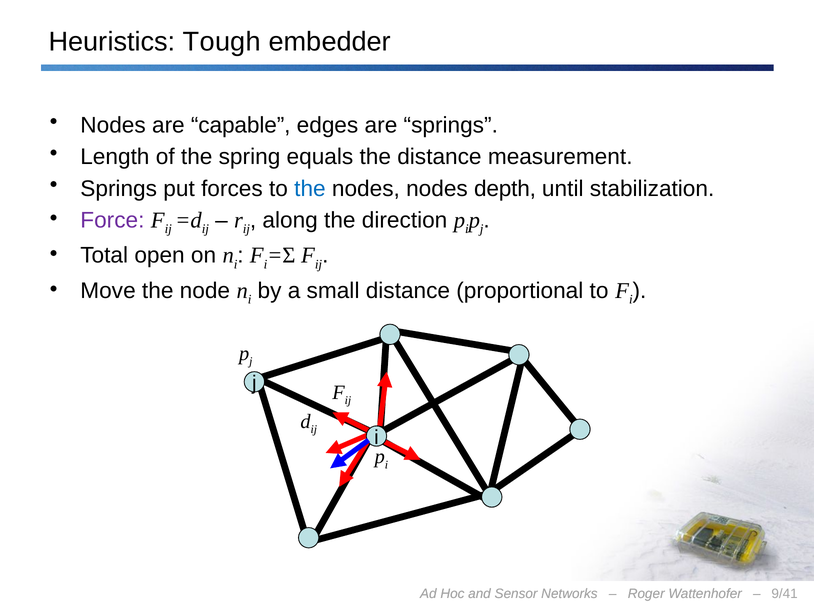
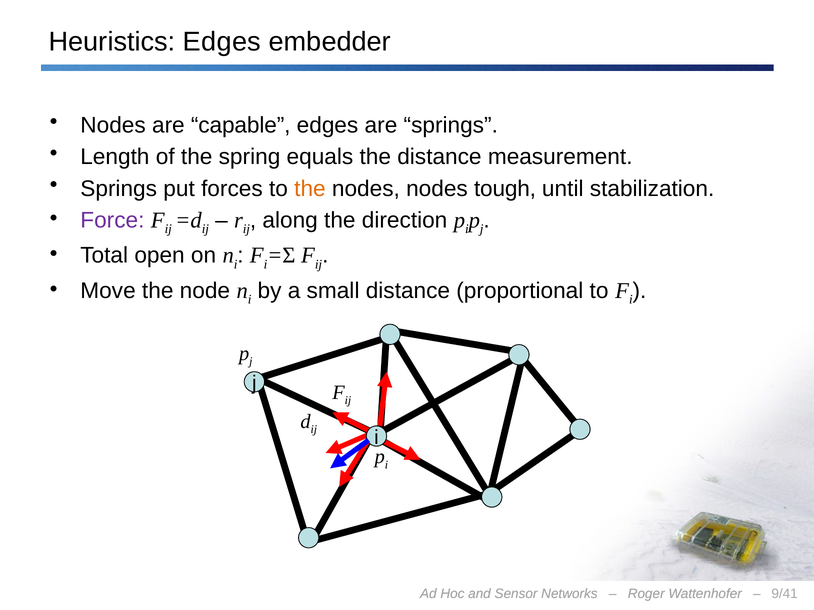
Heuristics Tough: Tough -> Edges (222, 42)
the colour: blue -> orange (310, 189)
depth: depth -> tough (505, 189)
